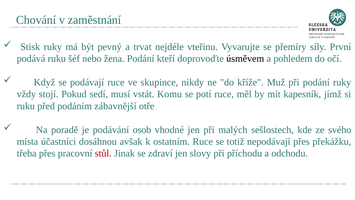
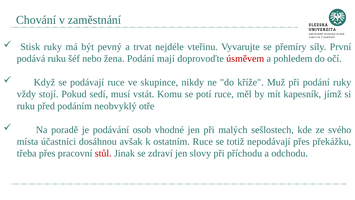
kteří: kteří -> mají (166, 59)
úsměvem colour: black -> red (245, 59)
zábavnější: zábavnější -> neobvyklý (115, 106)
